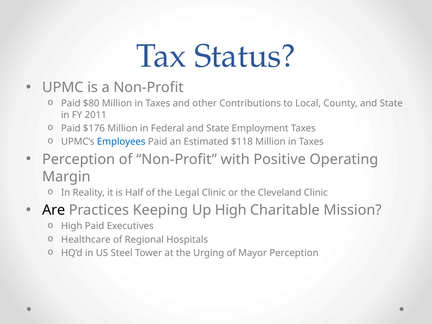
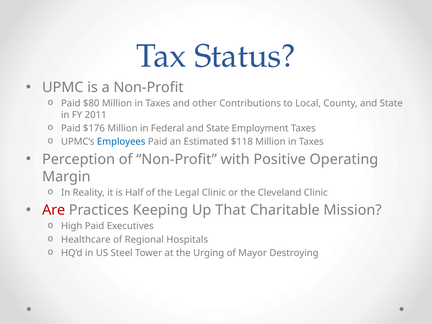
Are colour: black -> red (54, 210)
Up High: High -> That (231, 210)
Mayor Perception: Perception -> Destroying (294, 253)
